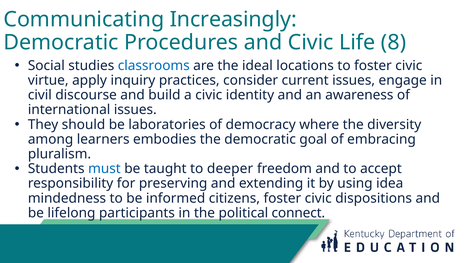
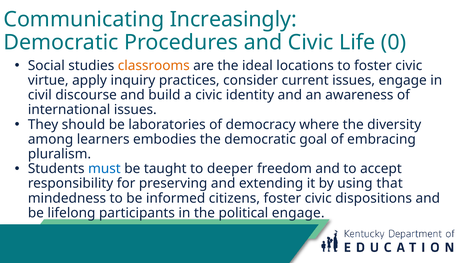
8: 8 -> 0 (394, 43)
classrooms colour: blue -> orange (154, 66)
idea: idea -> that (390, 184)
political connect: connect -> engage (298, 213)
